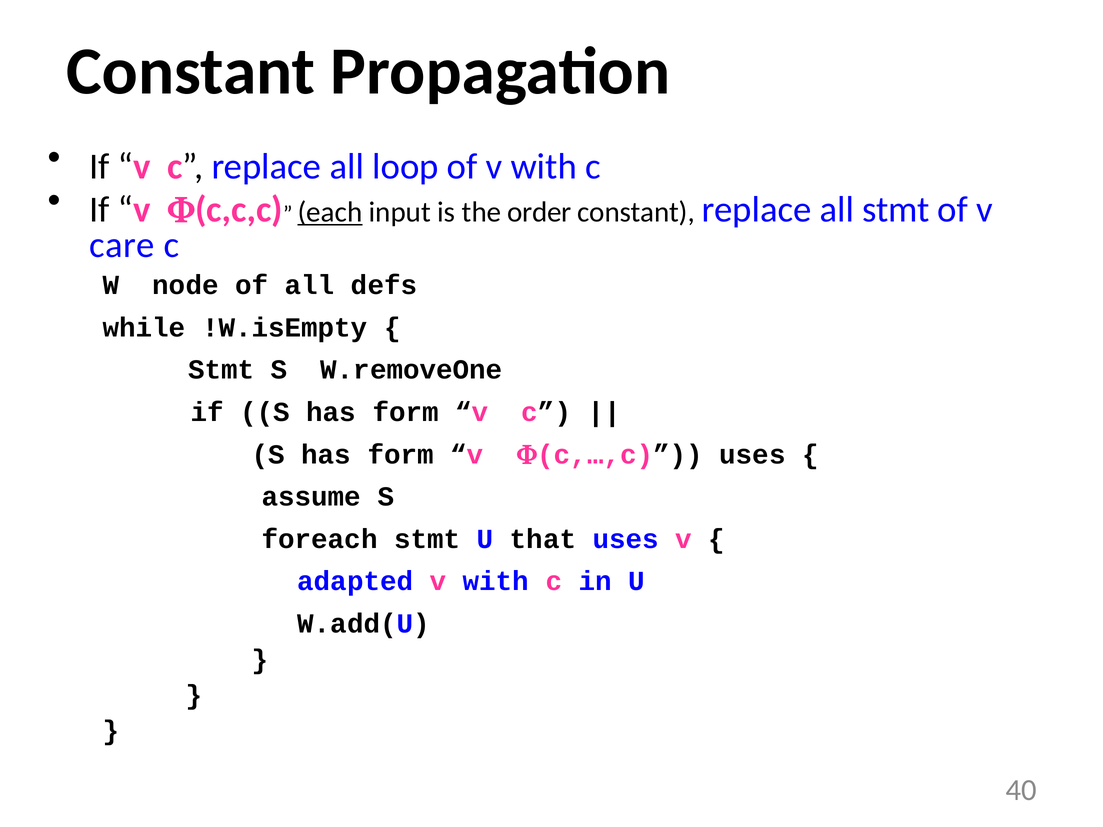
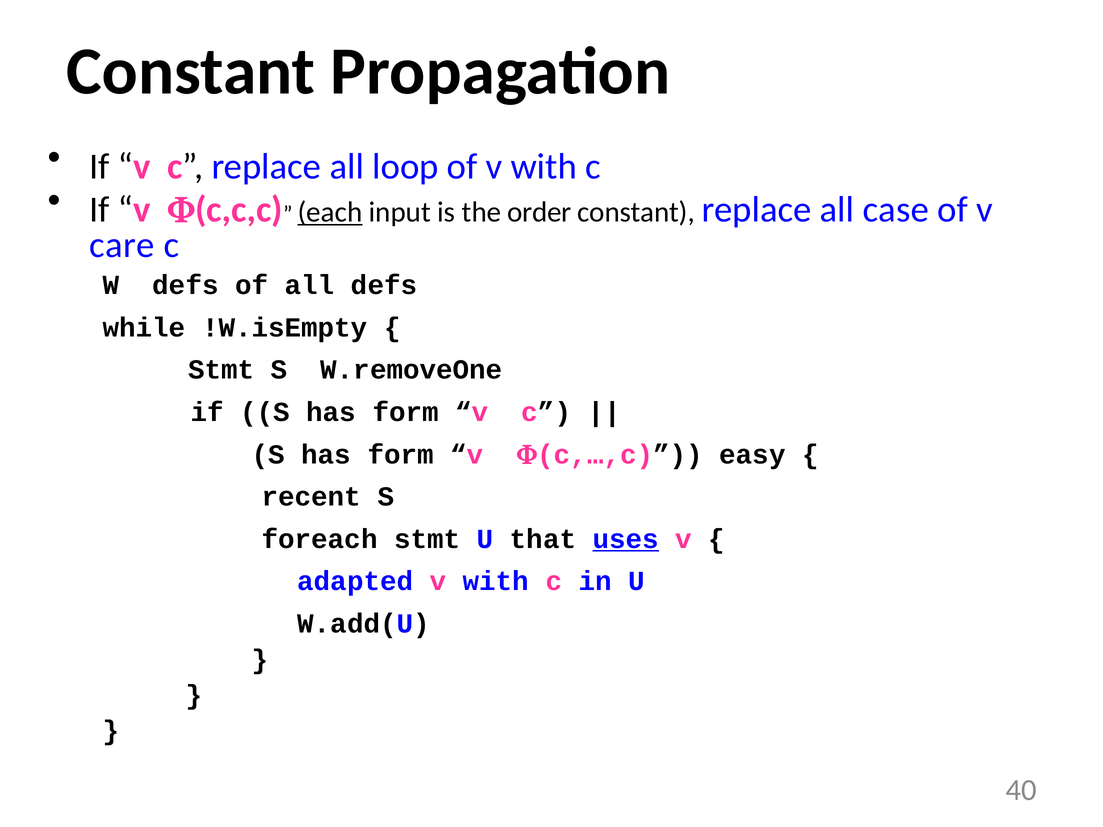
all stmt: stmt -> case (896, 210)
node: node -> defs (186, 285)
(c,…,c uses: uses -> easy (752, 455)
assume: assume -> recent (311, 497)
uses underline: none -> present (626, 539)
